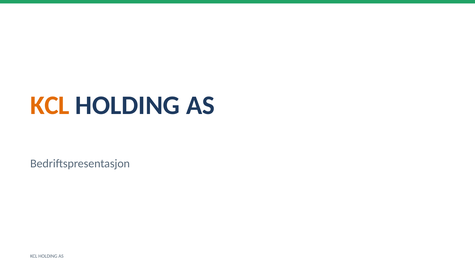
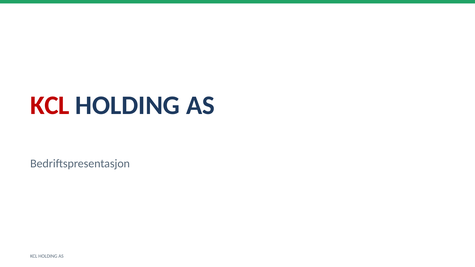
KCL colour: orange -> red (50, 105)
